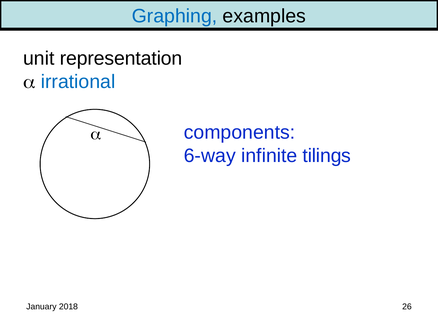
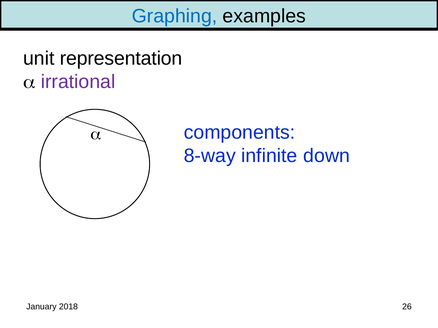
irrational colour: blue -> purple (78, 82)
6-way: 6-way -> 8-way (210, 156)
tilings: tilings -> down (327, 156)
